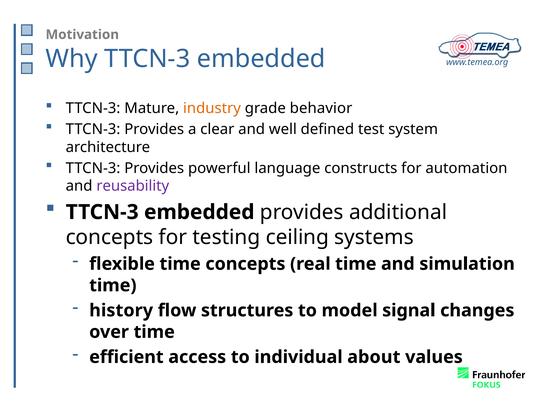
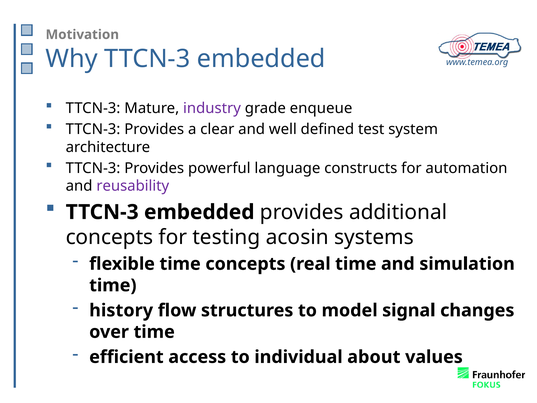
industry colour: orange -> purple (212, 108)
behavior: behavior -> enqueue (321, 108)
ceiling: ceiling -> acosin (297, 237)
